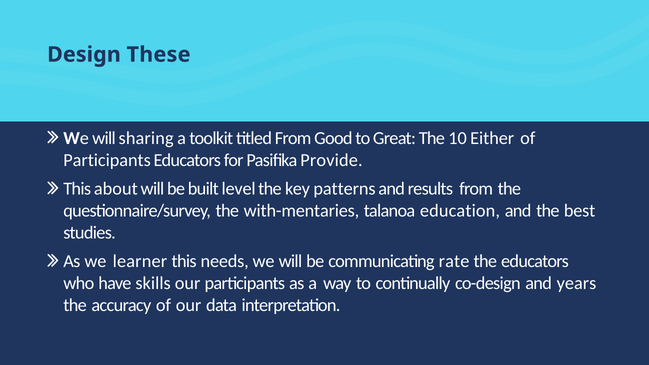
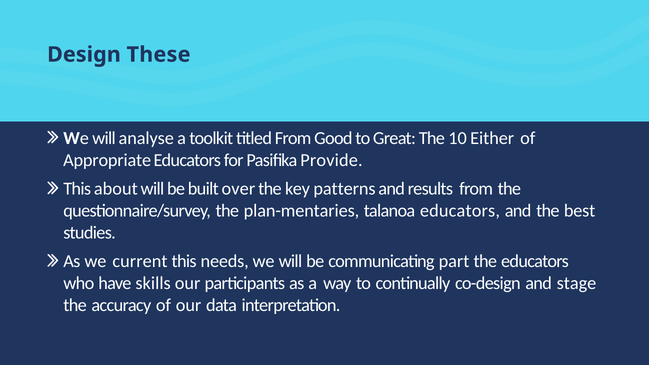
sharing: sharing -> analyse (146, 138)
Participants: Participants -> Appropriate (107, 160)
level: level -> over (238, 189)
with-mentaries: with-mentaries -> plan-mentaries (301, 211)
talanoa education: education -> educators (460, 211)
learner: learner -> current (140, 261)
rate: rate -> part (454, 261)
years: years -> stage (576, 283)
